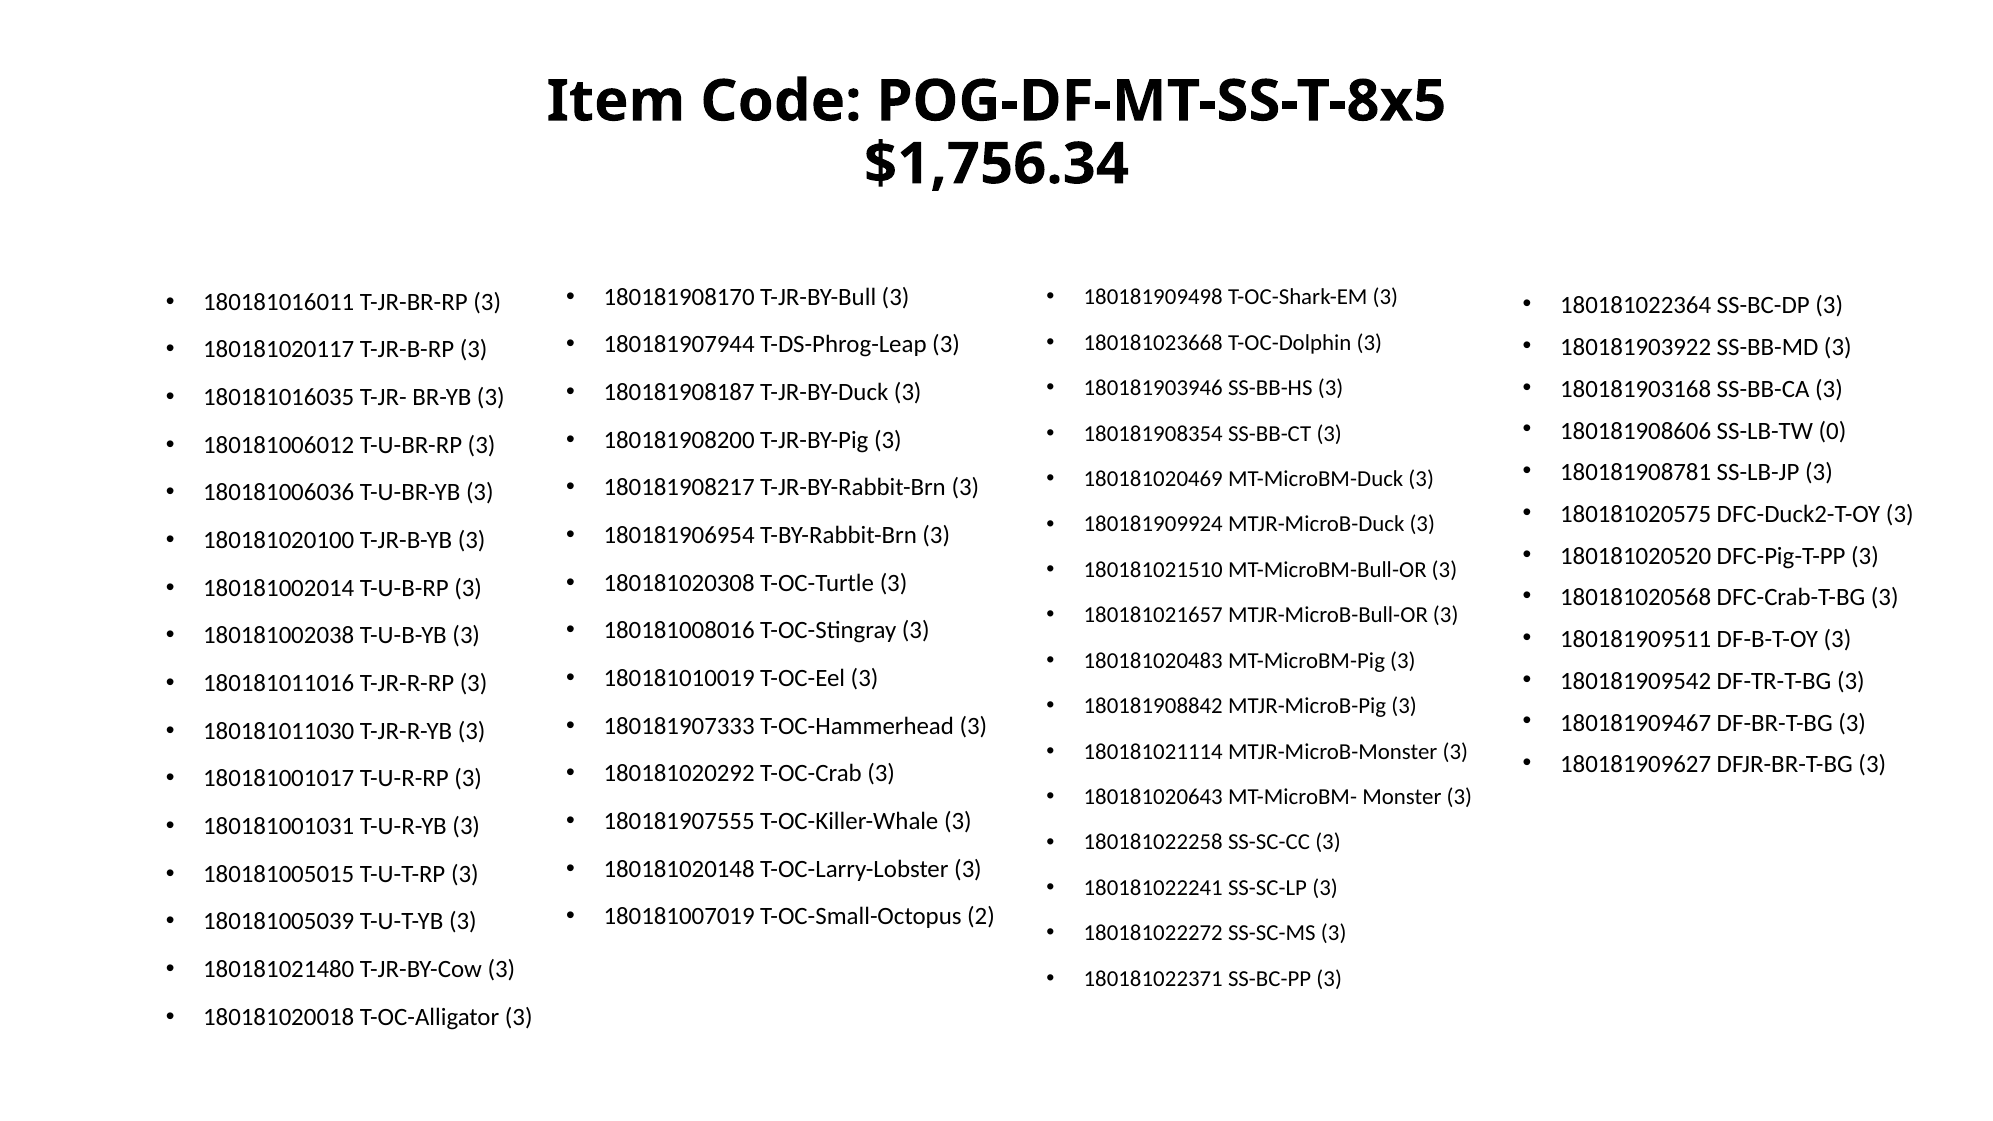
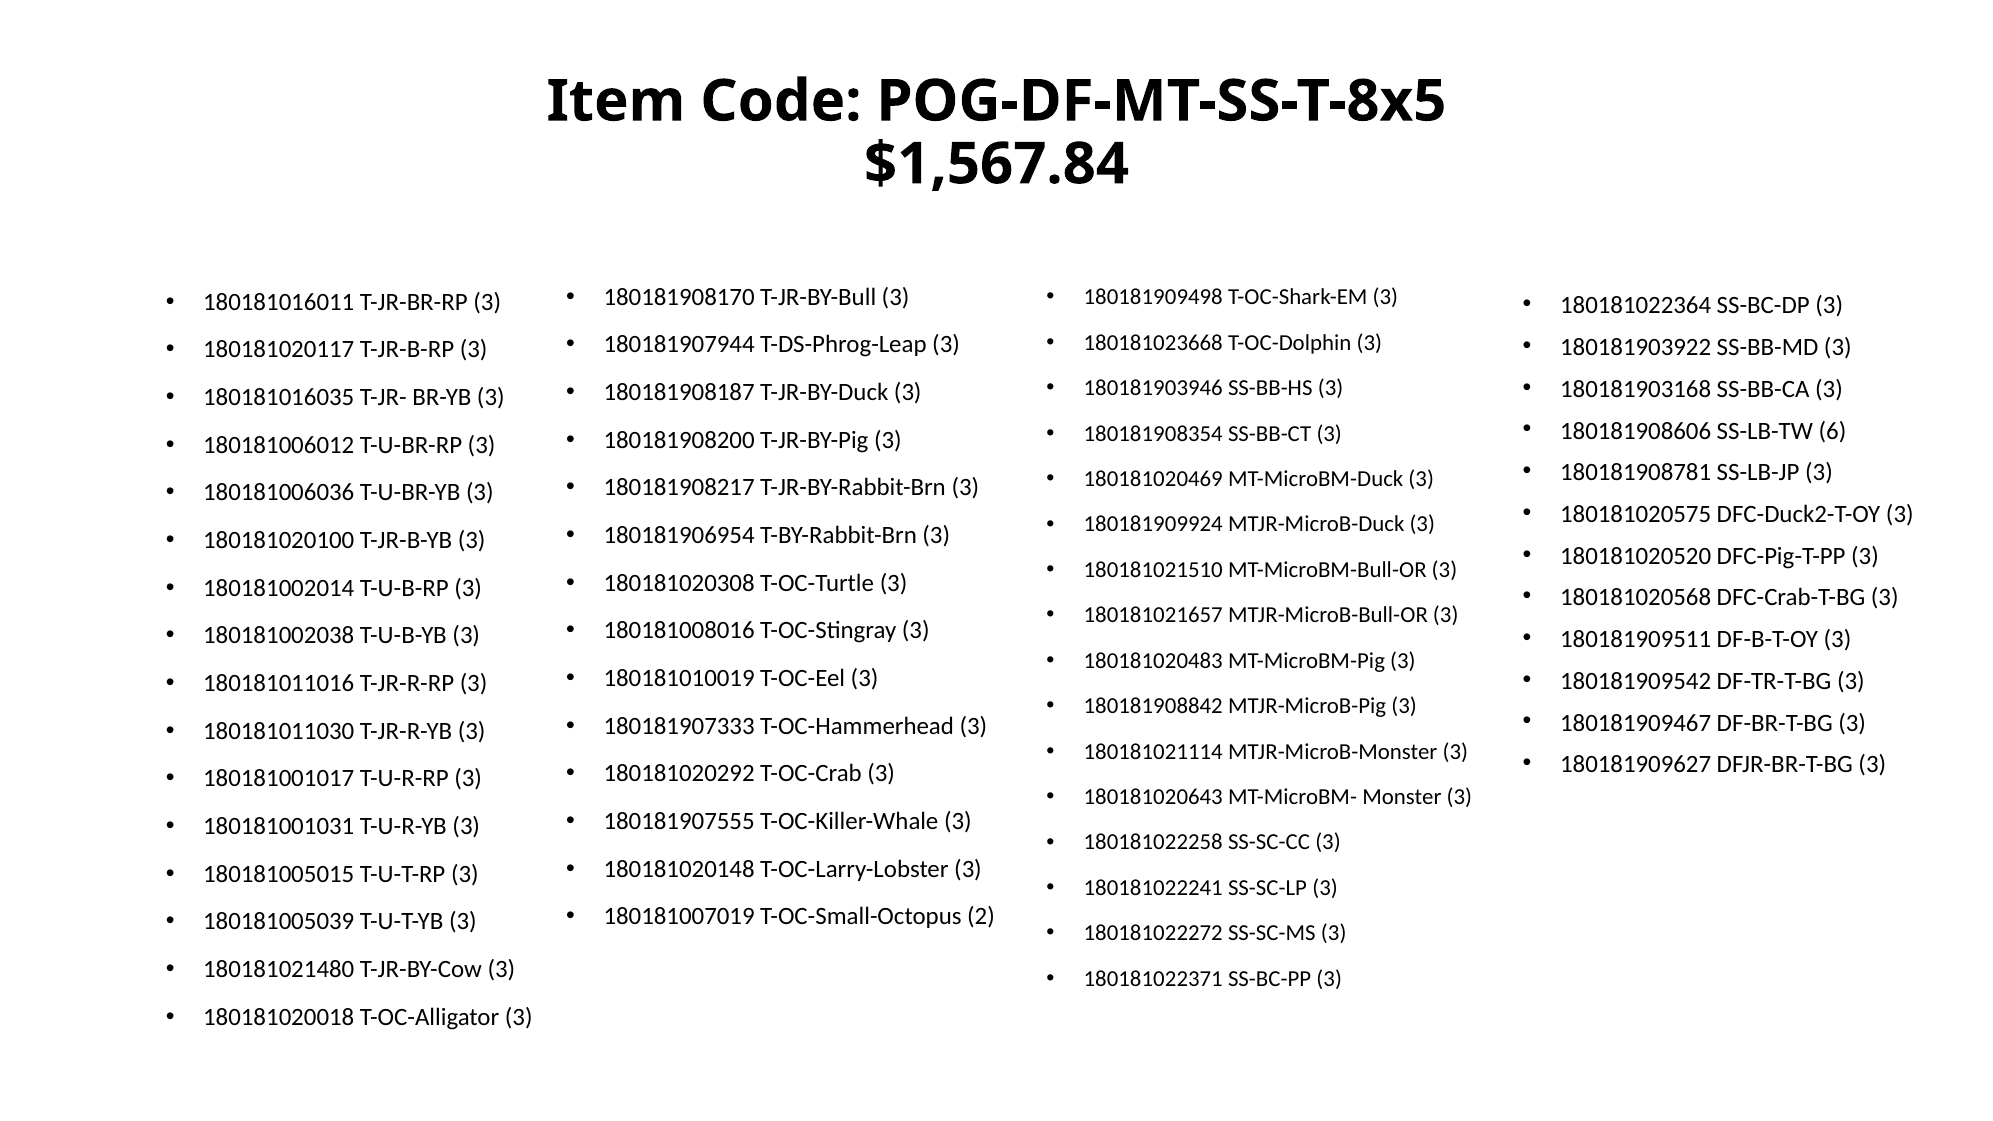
$1,756.34: $1,756.34 -> $1,567.84 (997, 164)
0: 0 -> 6 (1833, 431)
